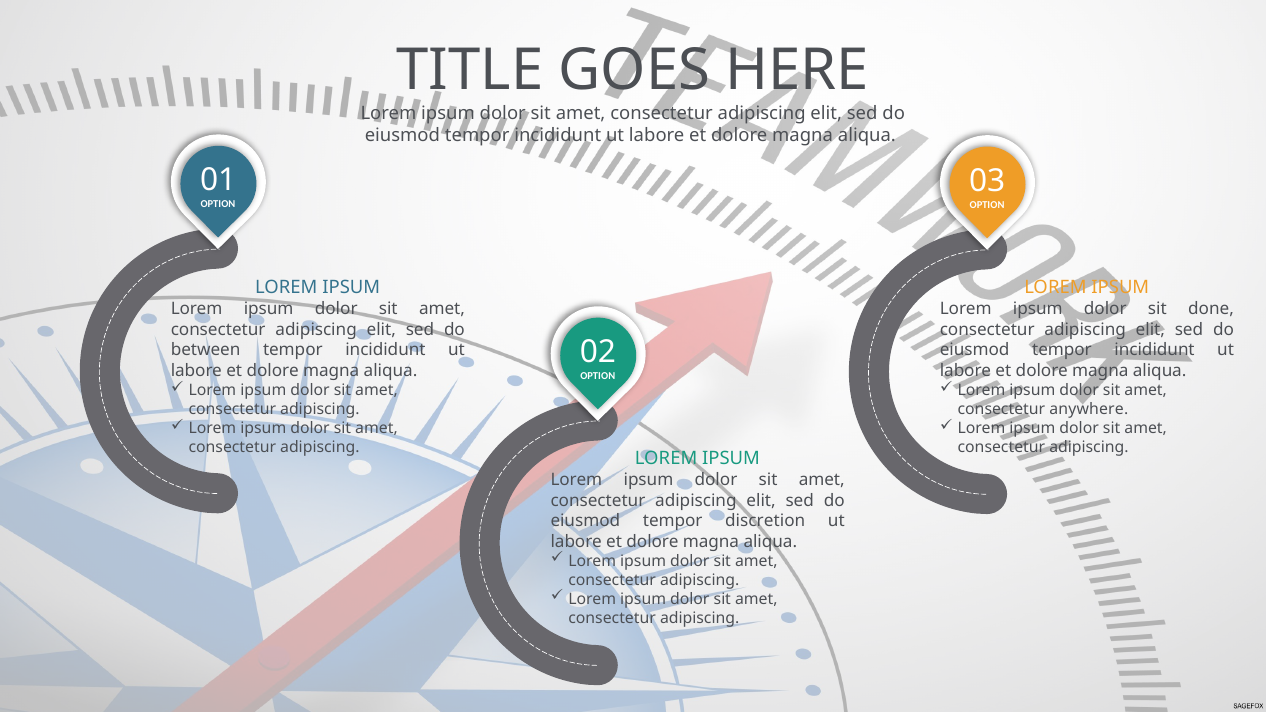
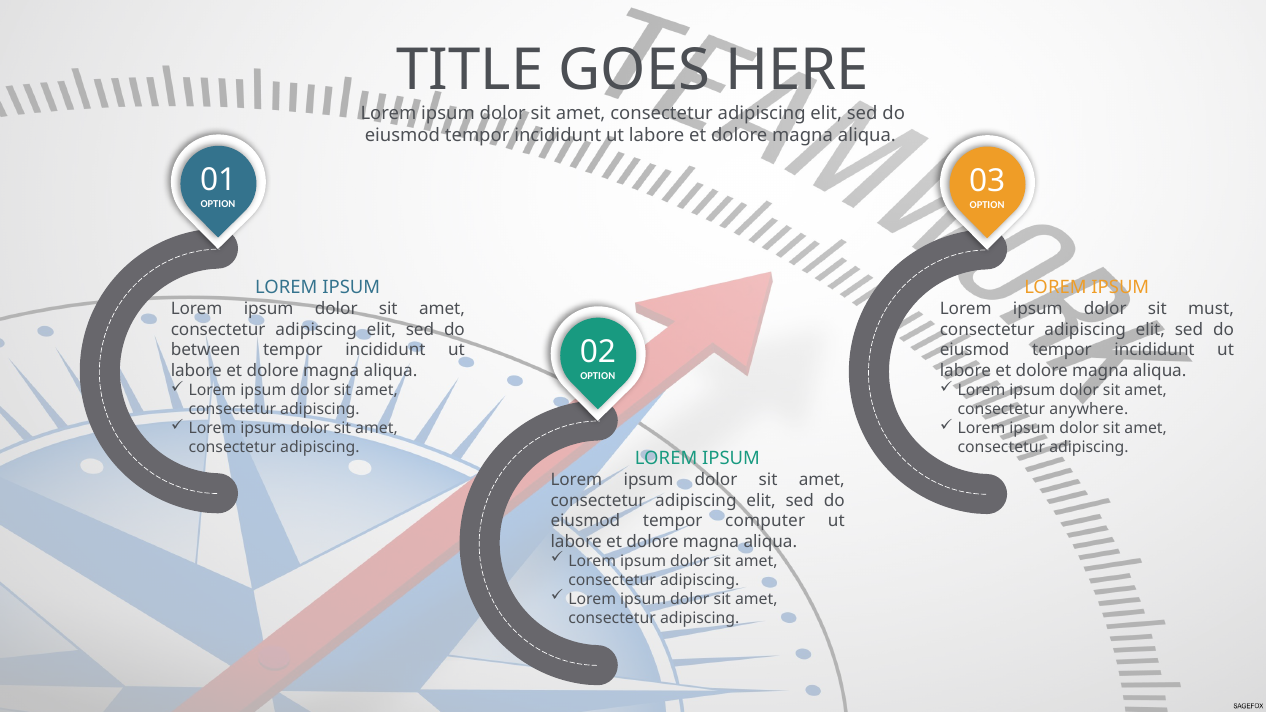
done: done -> must (1211, 309)
discretion: discretion -> computer (765, 521)
